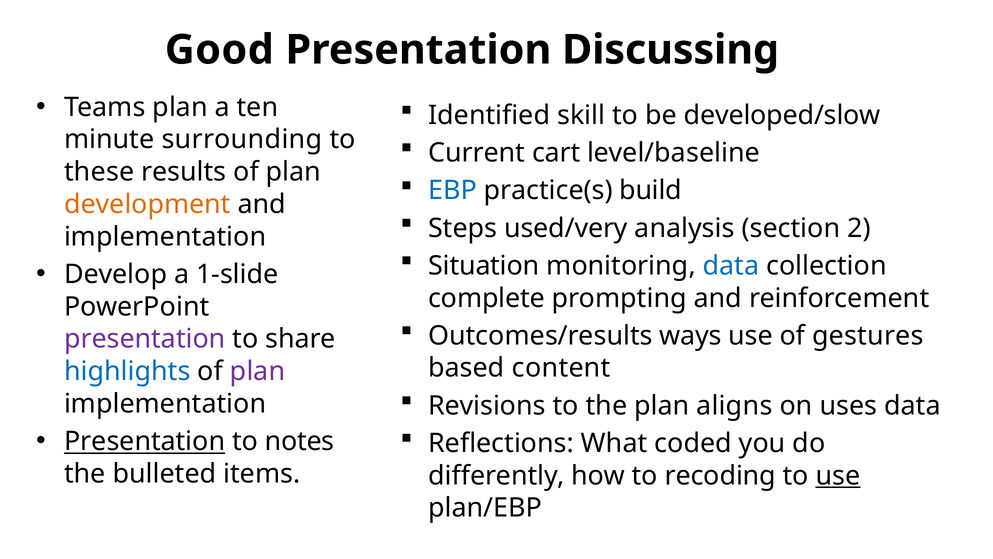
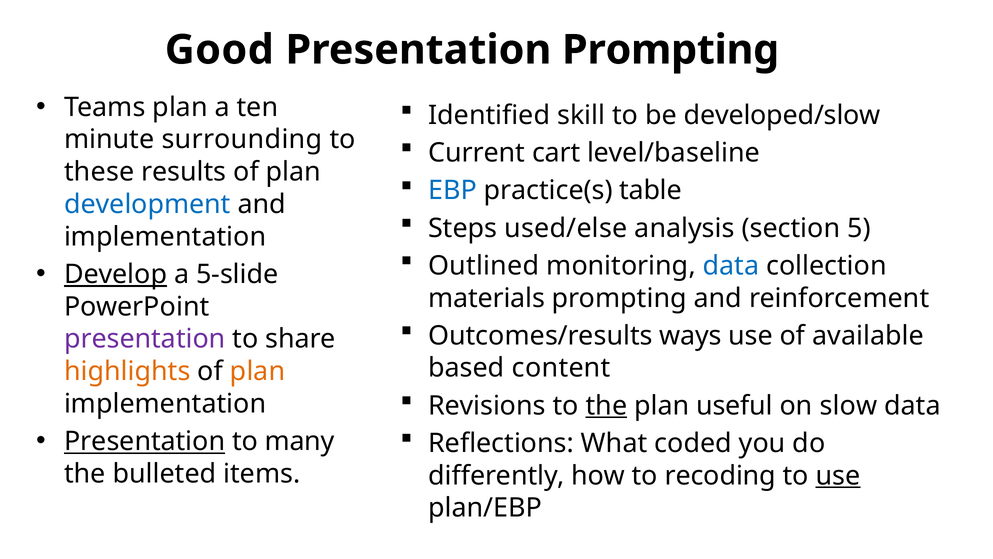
Presentation Discussing: Discussing -> Prompting (671, 50)
build: build -> table (651, 190)
development colour: orange -> blue (147, 204)
used/very: used/very -> used/else (566, 228)
2: 2 -> 5 (859, 228)
Situation: Situation -> Outlined (484, 266)
Develop underline: none -> present (116, 274)
1-slide: 1-slide -> 5-slide (237, 274)
complete: complete -> materials (487, 298)
gestures: gestures -> available (868, 336)
highlights colour: blue -> orange (127, 371)
plan colour: purple -> orange (258, 371)
the underline: none -> present (606, 405)
aligns: aligns -> useful (735, 405)
uses: uses -> slow (848, 405)
notes: notes -> many (300, 441)
